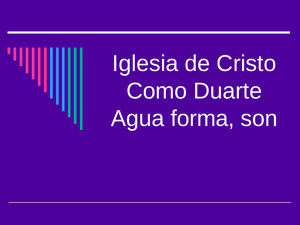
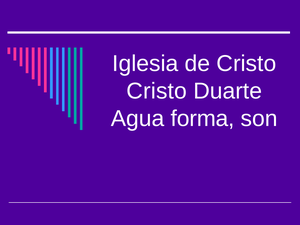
Como: Como -> Cristo (157, 91)
